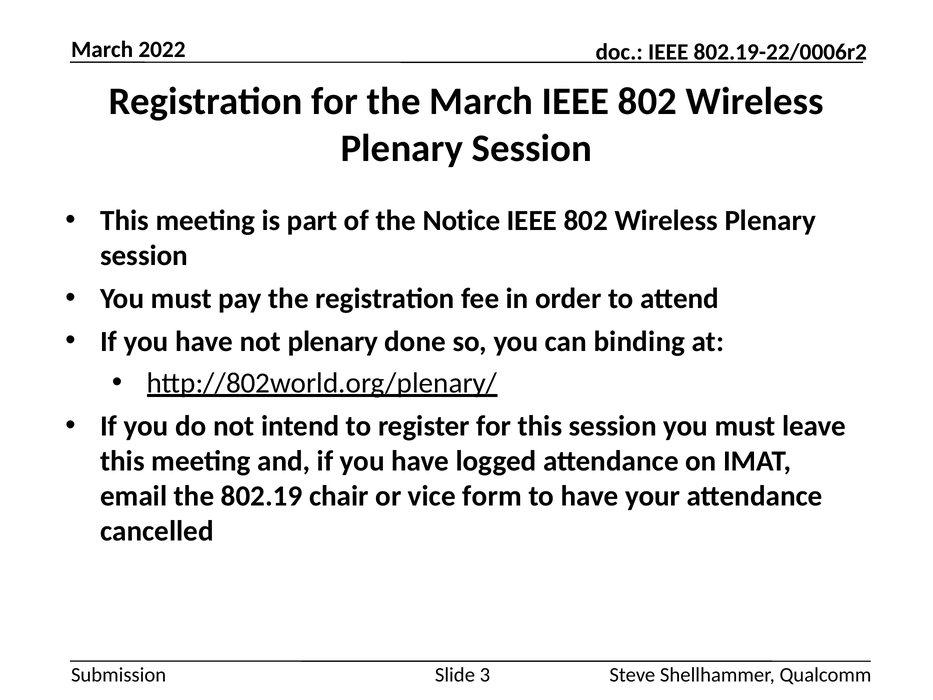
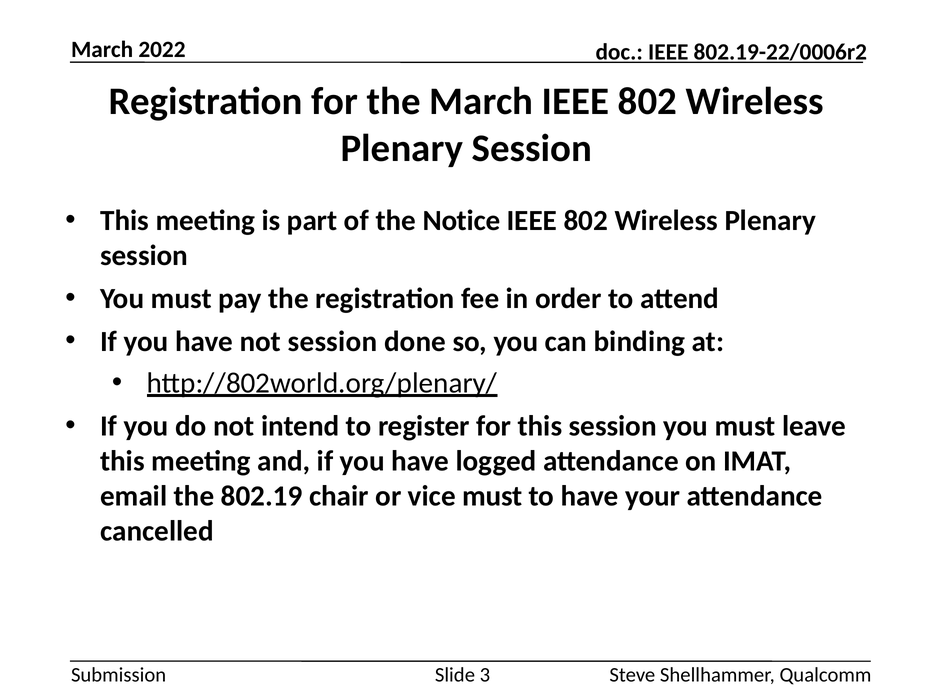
not plenary: plenary -> session (333, 341)
vice form: form -> must (492, 496)
